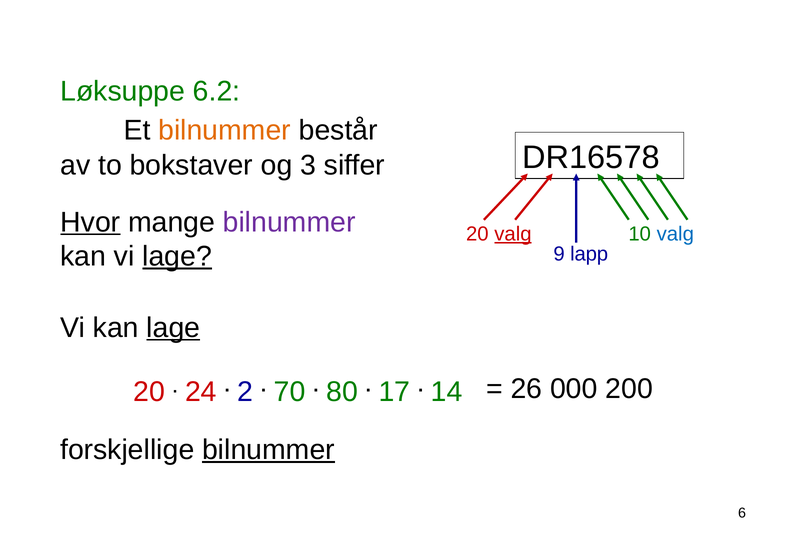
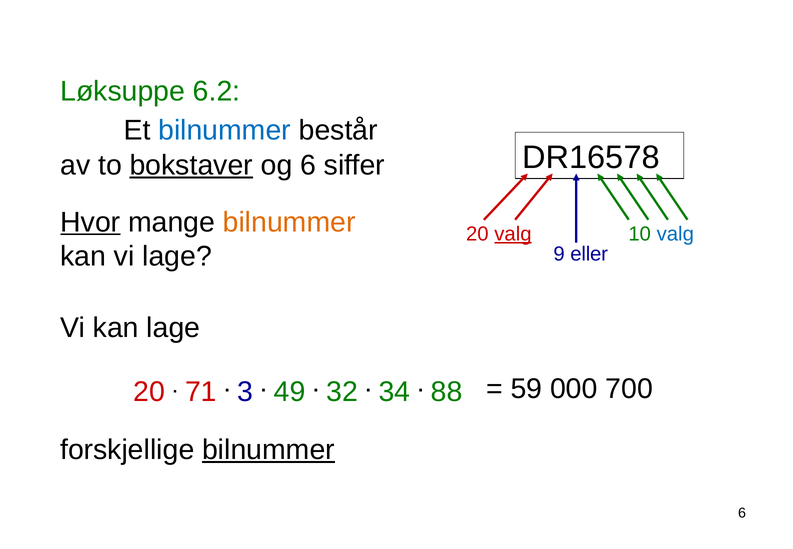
bilnummer colour: orange -> blue (225, 130)
bokstaver underline: none -> present (191, 165)
og 3: 3 -> 6 (308, 165)
bilnummer colour: purple -> orange (289, 222)
lage underline: present -> none (177, 256)
lapp: lapp -> eller (589, 254)
lage underline: present -> none (173, 328)
26: 26 -> 59 (526, 389)
200: 200 -> 700 (629, 389)
24: 24 -> 71 (201, 392)
2: 2 -> 3 (245, 392)
70: 70 -> 49 (290, 392)
80: 80 -> 32 (342, 392)
17: 17 -> 34 (394, 392)
14: 14 -> 88 (447, 392)
